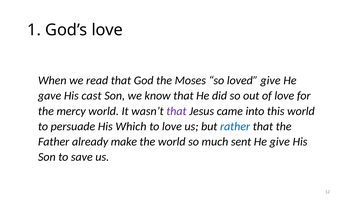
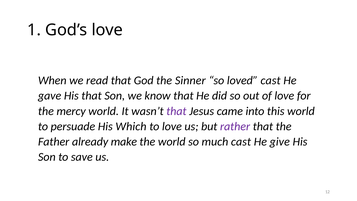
Moses: Moses -> Sinner (190, 80)
loved give: give -> cast (271, 80)
His cast: cast -> that (92, 96)
rather colour: blue -> purple (235, 126)
much sent: sent -> cast (241, 142)
